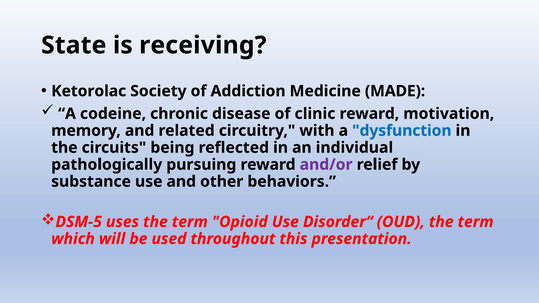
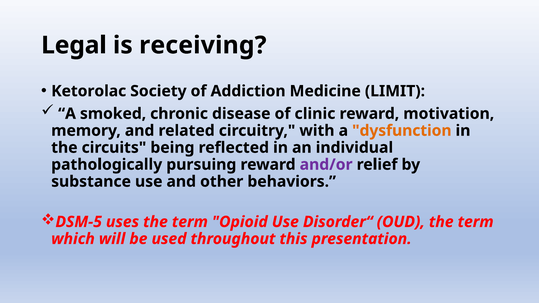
State: State -> Legal (74, 45)
MADE: MADE -> LIMIT (395, 91)
codeine: codeine -> smoked (113, 114)
dysfunction colour: blue -> orange (402, 131)
